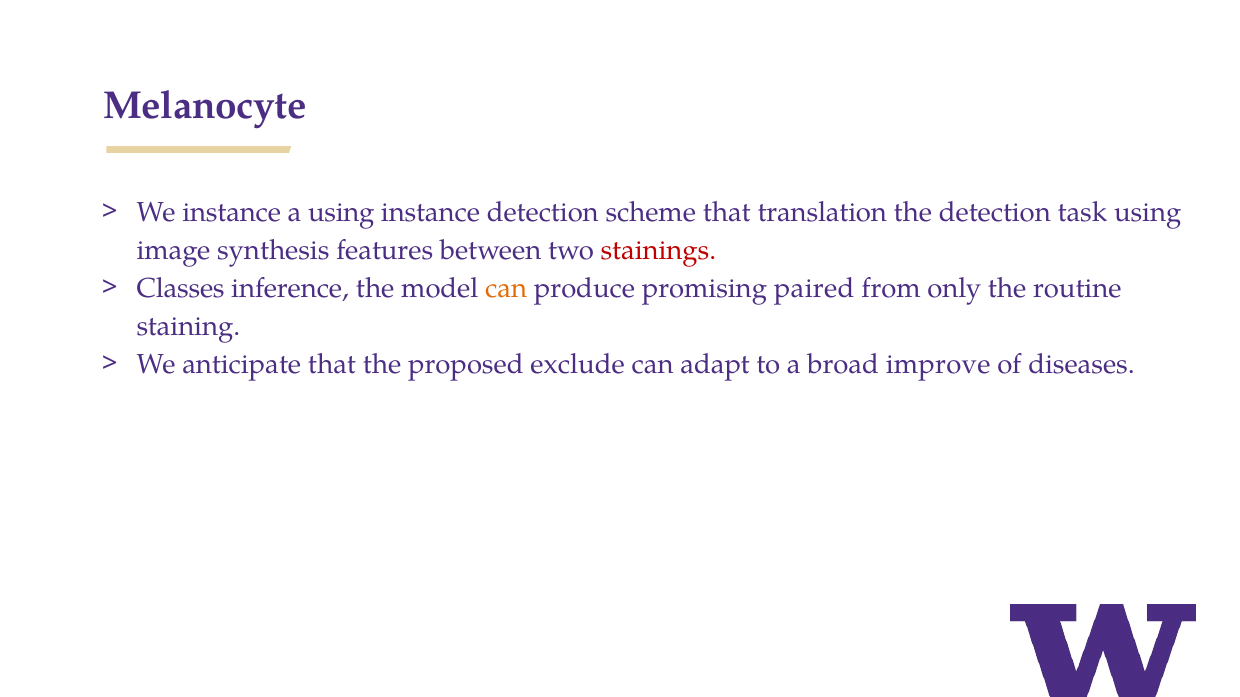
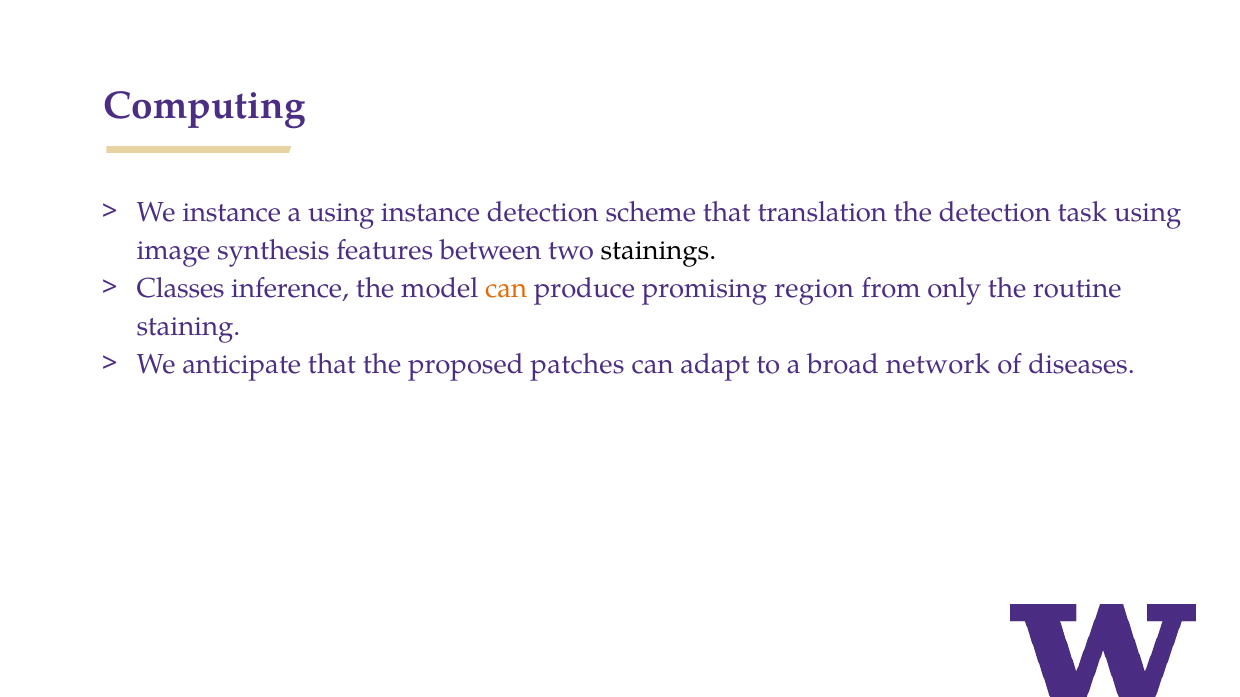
Melanocyte: Melanocyte -> Computing (205, 106)
stainings colour: red -> black (658, 250)
paired: paired -> region (814, 288)
exclude: exclude -> patches (578, 364)
improve: improve -> network (938, 364)
